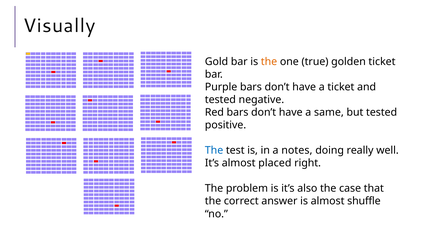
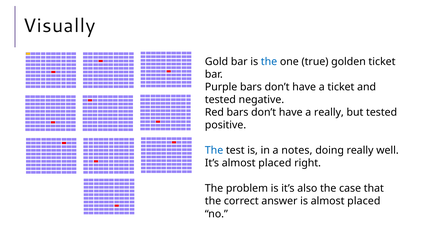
the colour: orange -> blue (269, 61)
a same: same -> really (329, 112)
is almost shuffle: shuffle -> placed (364, 201)
